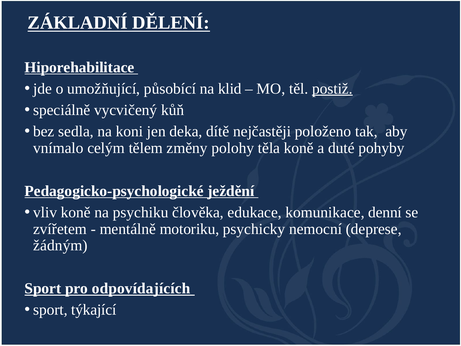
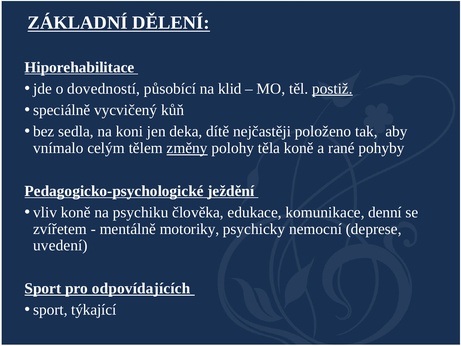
umožňující: umožňující -> dovedností (104, 89)
změny underline: none -> present (187, 148)
duté: duté -> rané (341, 148)
motoriku: motoriku -> motoriky (190, 229)
žádným: žádným -> uvedení (60, 245)
